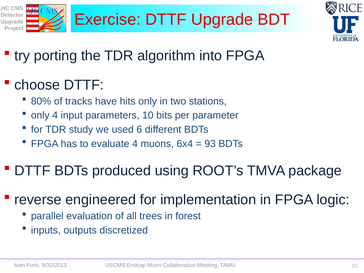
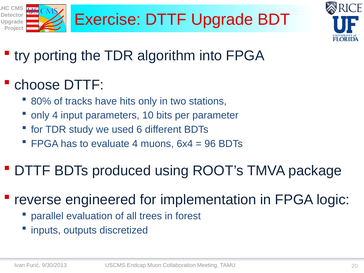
93: 93 -> 96 (210, 144)
